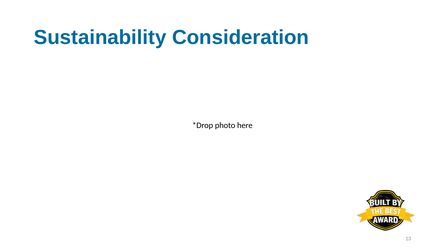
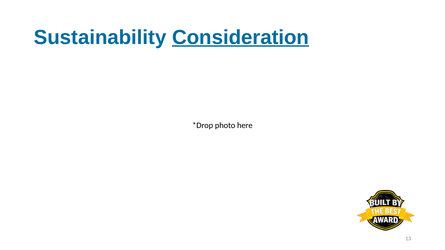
Consideration underline: none -> present (241, 37)
